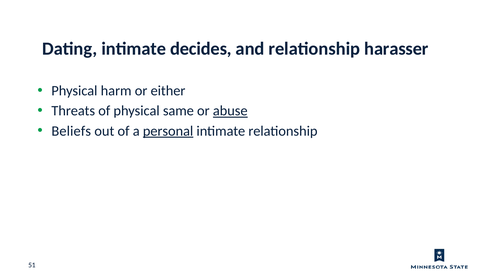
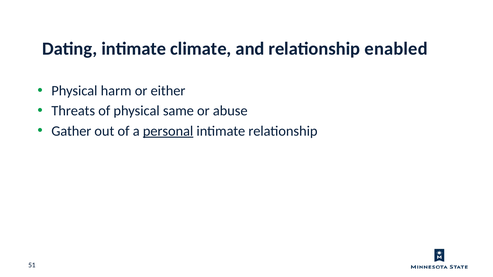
decides: decides -> climate (201, 49)
harasser: harasser -> enabled (396, 49)
abuse underline: present -> none (230, 111)
Beliefs: Beliefs -> Gather (71, 131)
